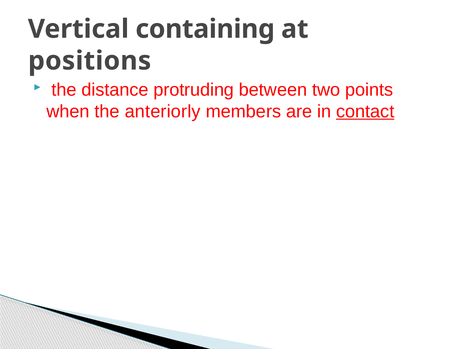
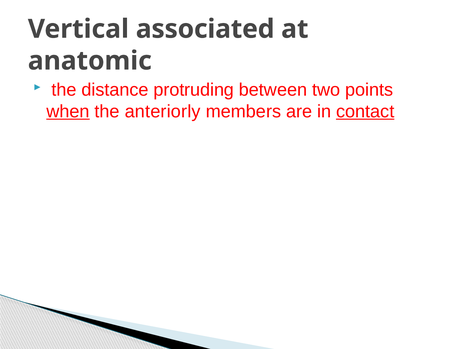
containing: containing -> associated (205, 29)
positions: positions -> anatomic (90, 61)
when underline: none -> present (68, 111)
